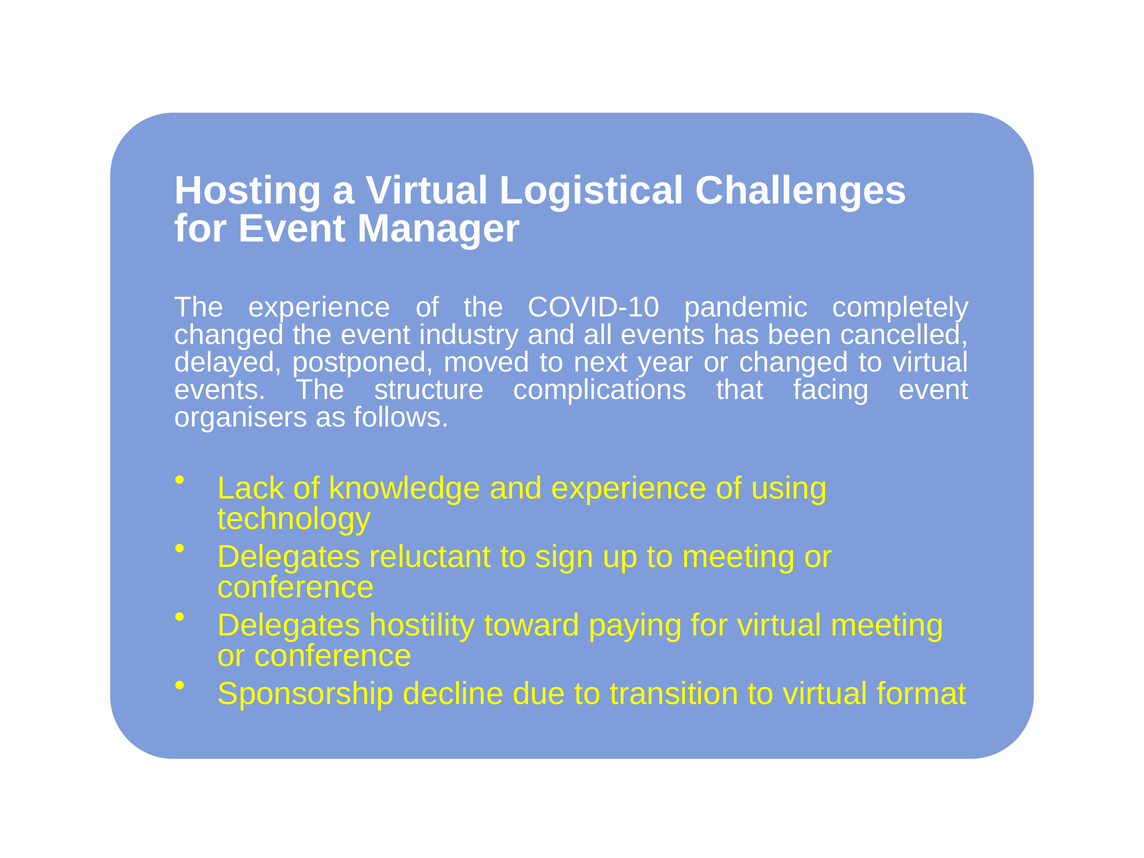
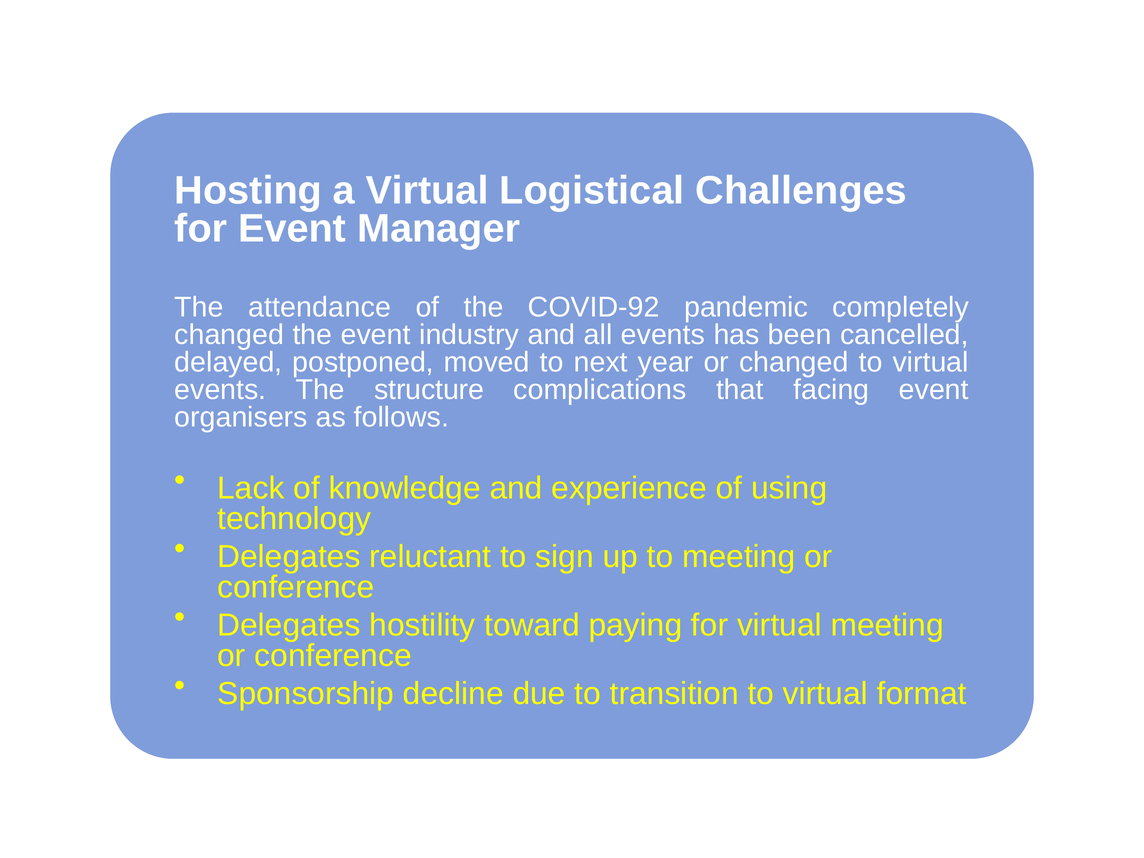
The experience: experience -> attendance (320, 307)
COVID-10: COVID-10 -> COVID-92 (594, 307)
